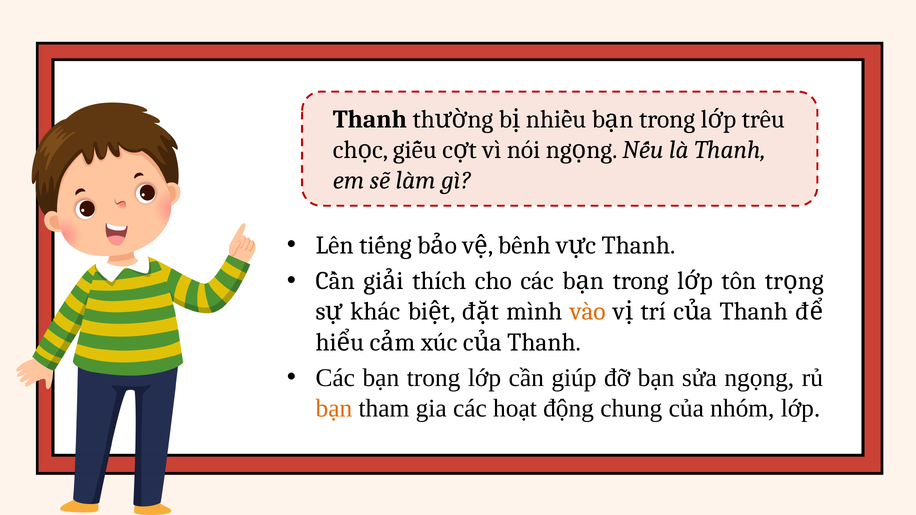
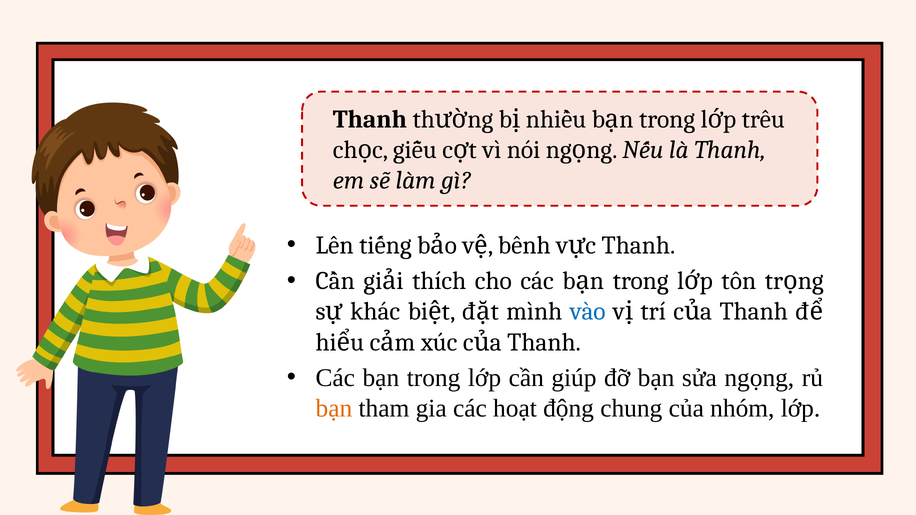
vào colour: orange -> blue (588, 312)
